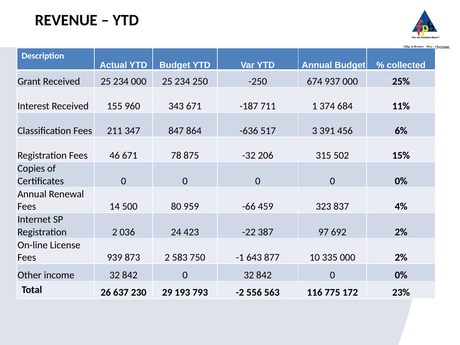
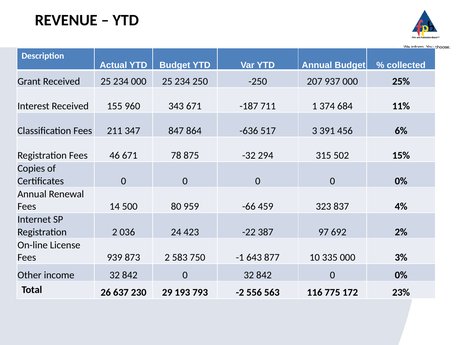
674: 674 -> 207 (315, 82)
206: 206 -> 294 (266, 156)
000 2%: 2% -> 3% (401, 257)
